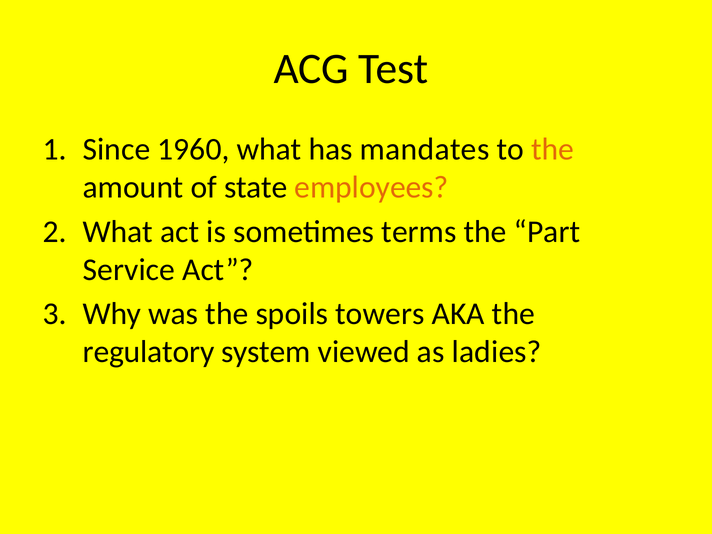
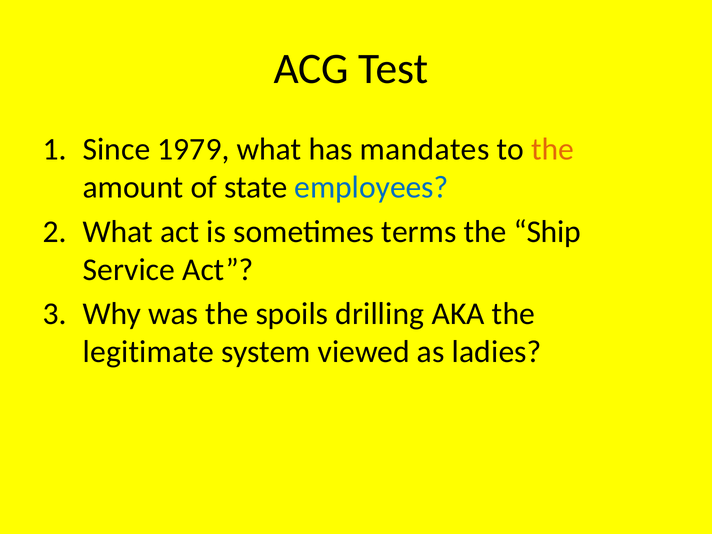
1960: 1960 -> 1979 (193, 149)
employees colour: orange -> blue (371, 187)
Part: Part -> Ship (547, 232)
towers: towers -> drilling (380, 314)
regulatory: regulatory -> legitimate (148, 352)
